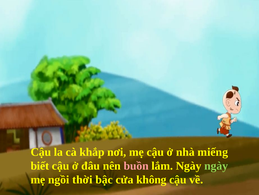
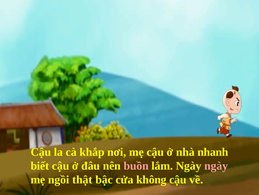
miếng: miếng -> nhanh (213, 151)
ngày colour: light green -> pink (216, 165)
thời: thời -> thật (82, 179)
